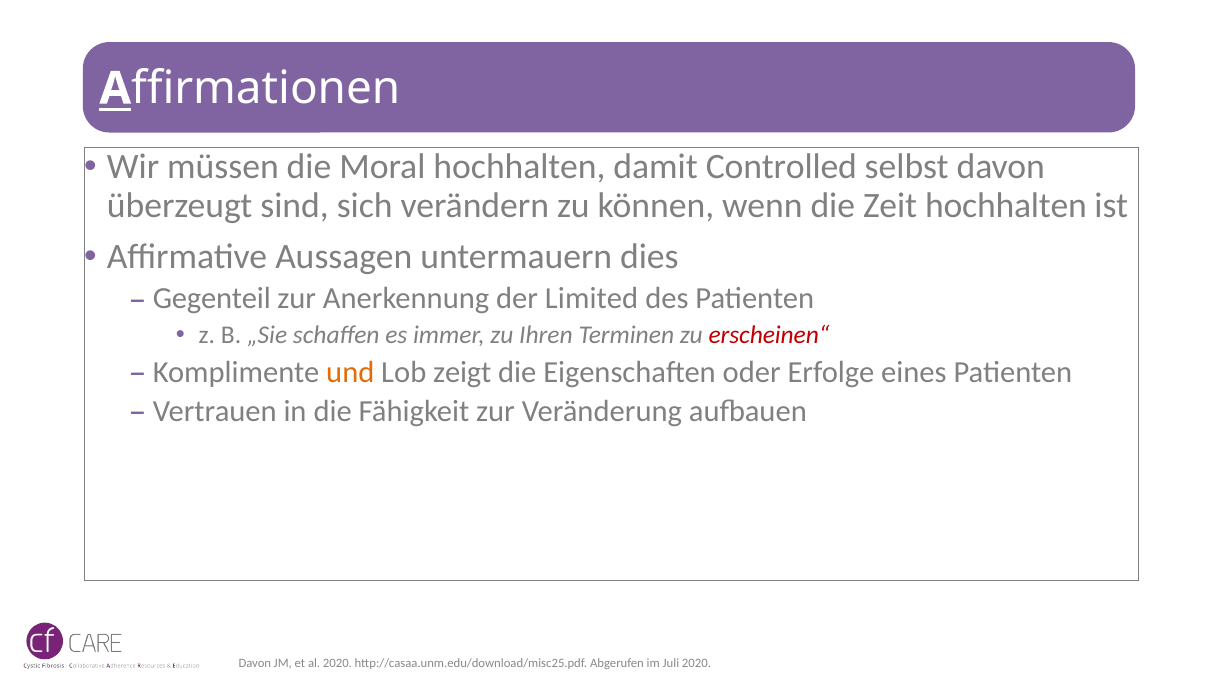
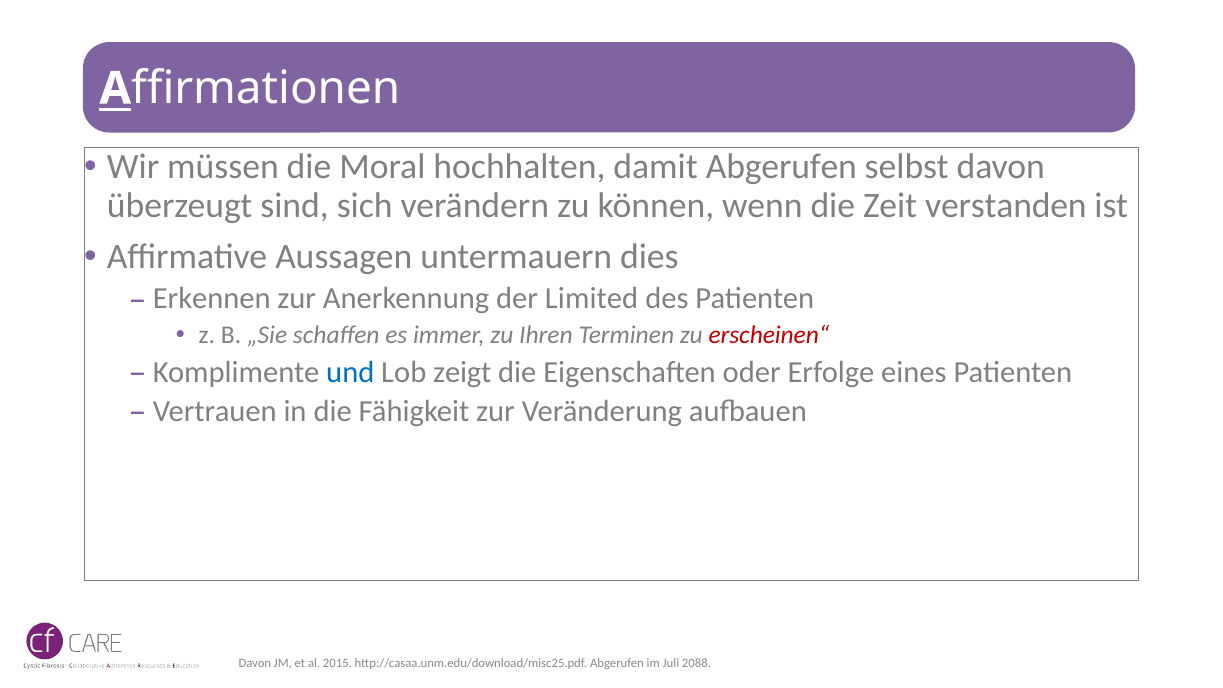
damit Controlled: Controlled -> Abgerufen (781, 167)
Zeit hochhalten: hochhalten -> verstanden (1006, 205)
Gegenteil: Gegenteil -> Erkennen (212, 299)
und colour: orange -> blue (350, 372)
al 2020: 2020 -> 2015 (337, 664)
Juli 2020: 2020 -> 2088 (696, 664)
